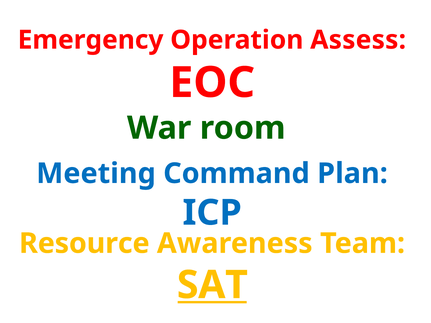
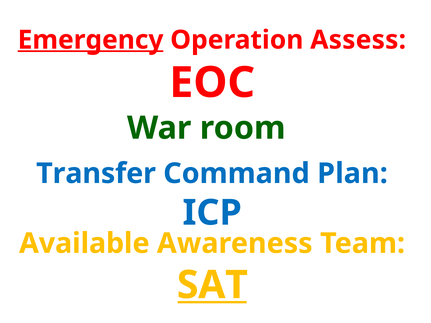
Emergency underline: none -> present (91, 40)
Meeting: Meeting -> Transfer (96, 174)
Resource: Resource -> Available (84, 244)
